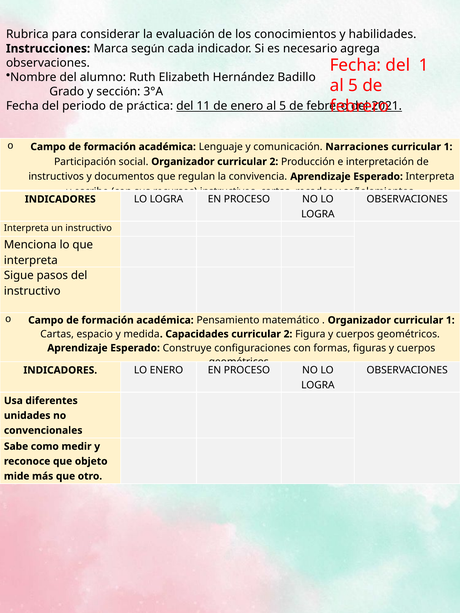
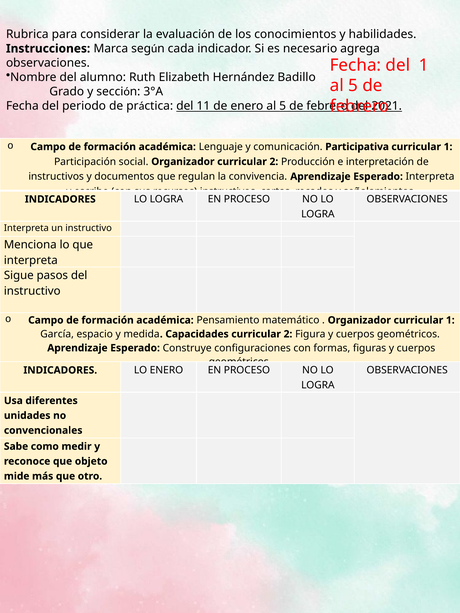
Narraciones: Narraciones -> Participativa (357, 147)
Cartas: Cartas -> García (57, 334)
